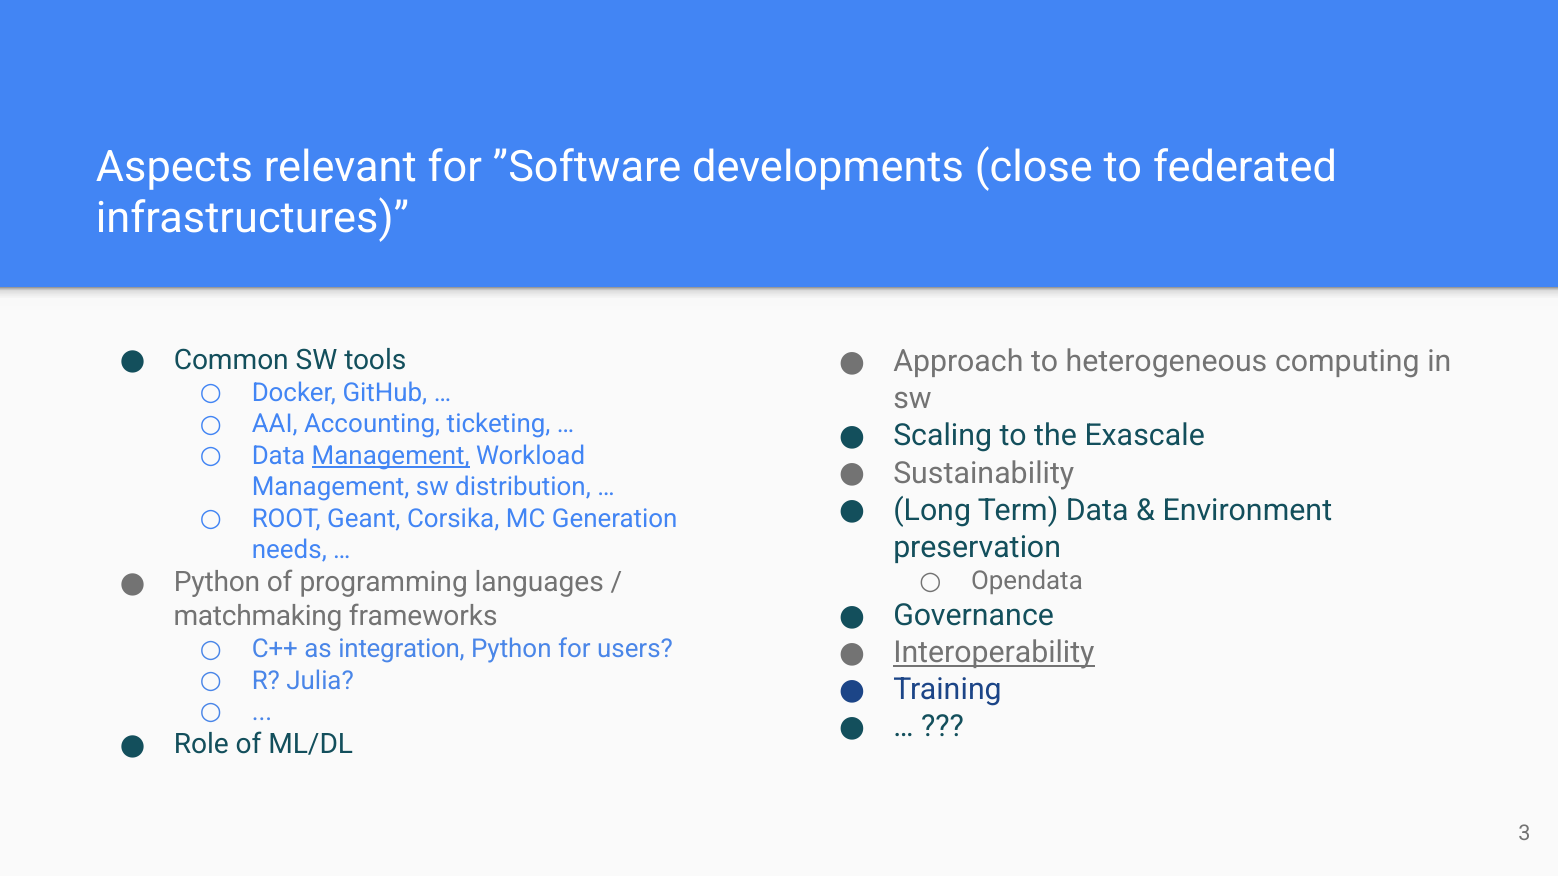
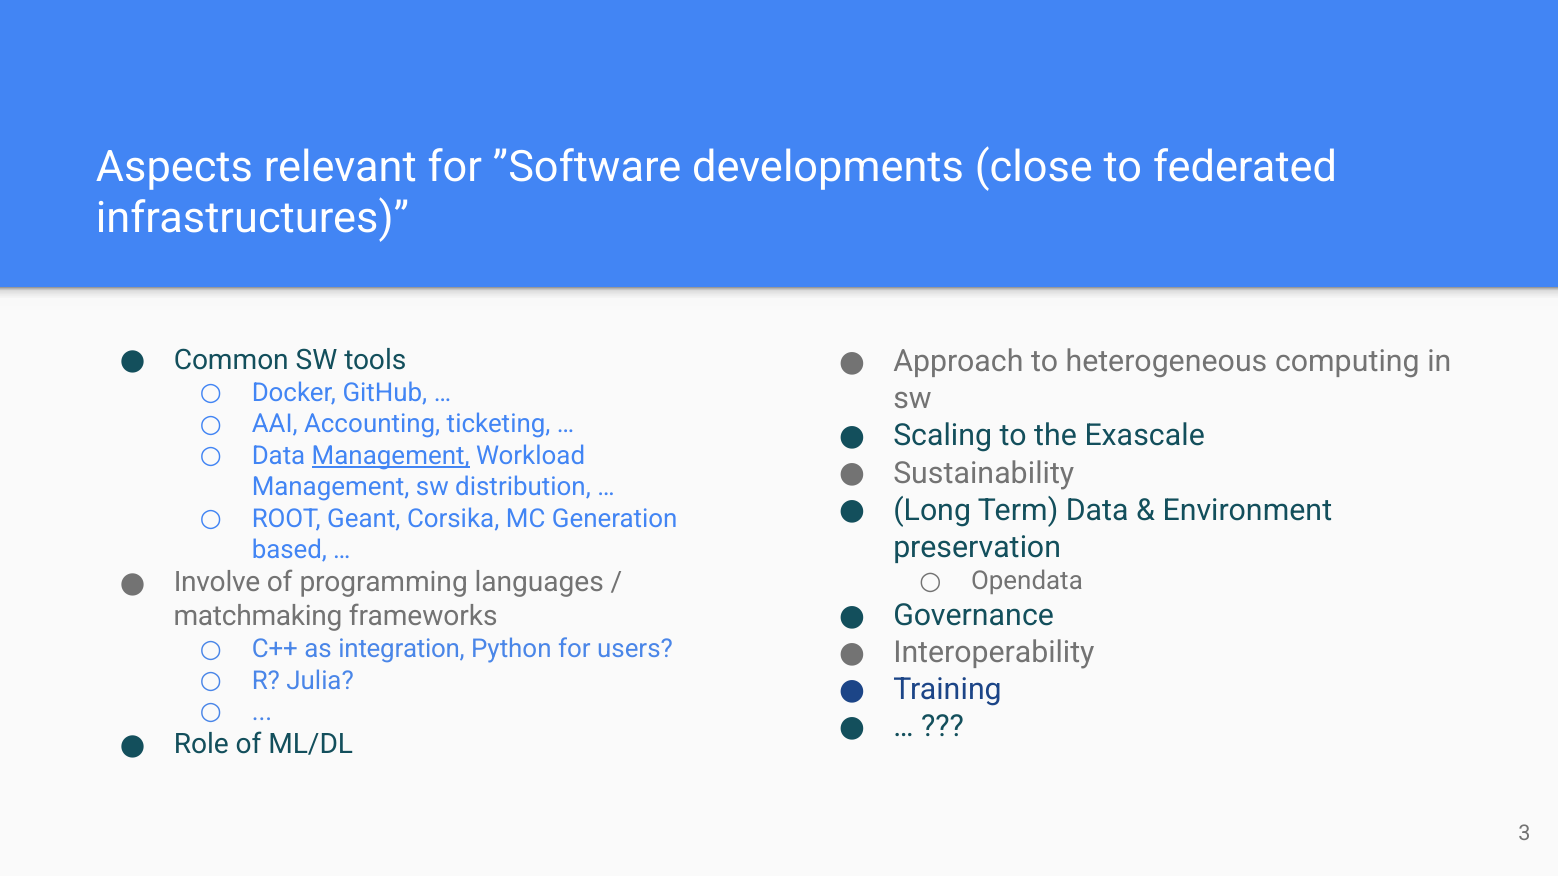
needs: needs -> based (289, 550)
Python: Python -> Involve (217, 583)
Interoperability underline: present -> none (994, 653)
